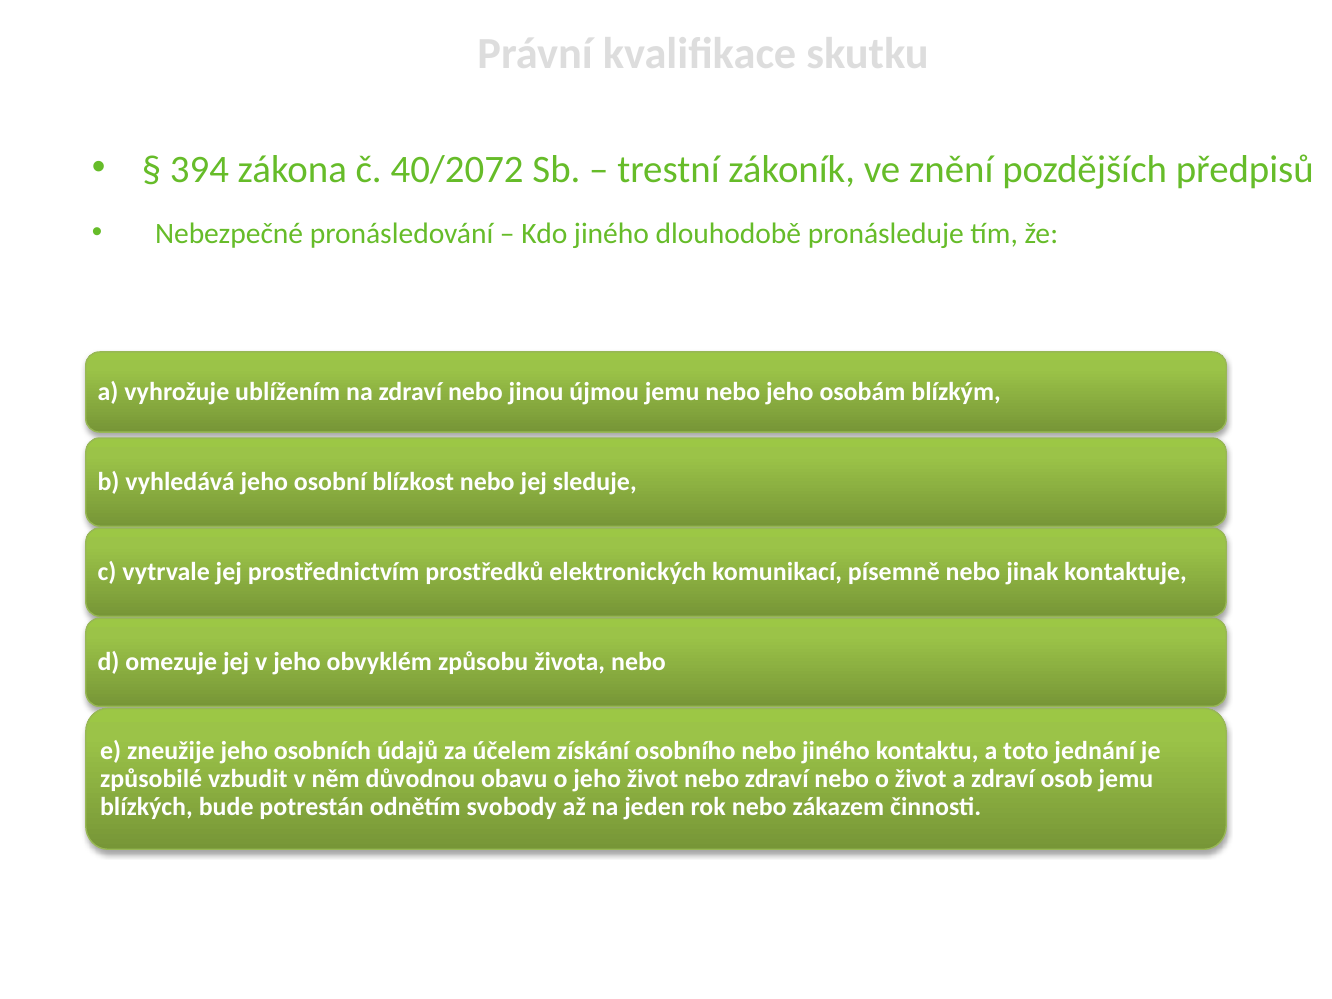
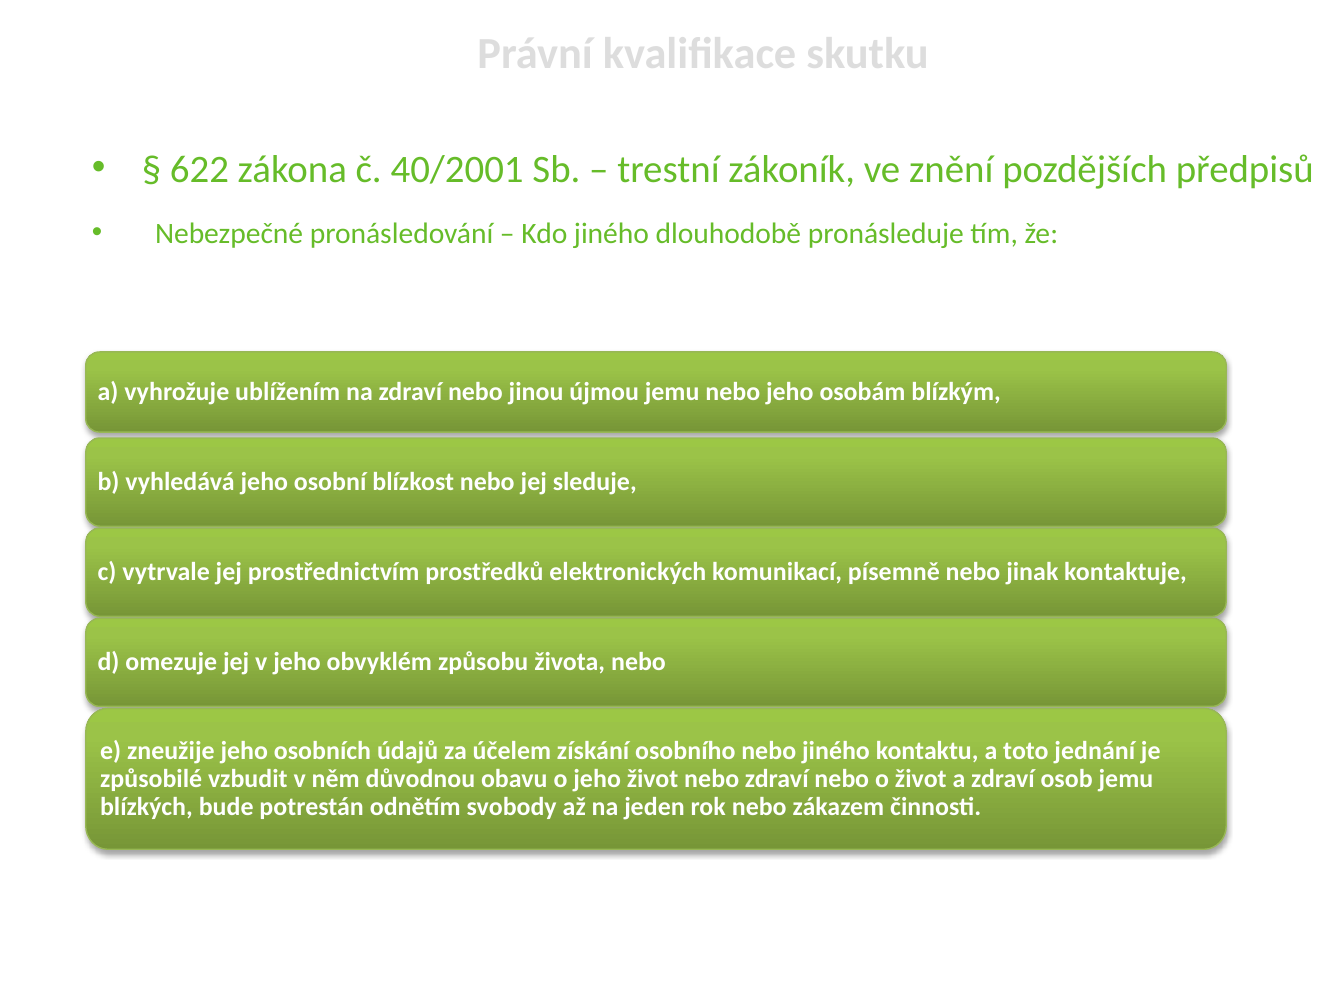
394: 394 -> 622 (199, 169)
40/2072: 40/2072 -> 40/2001 (457, 169)
